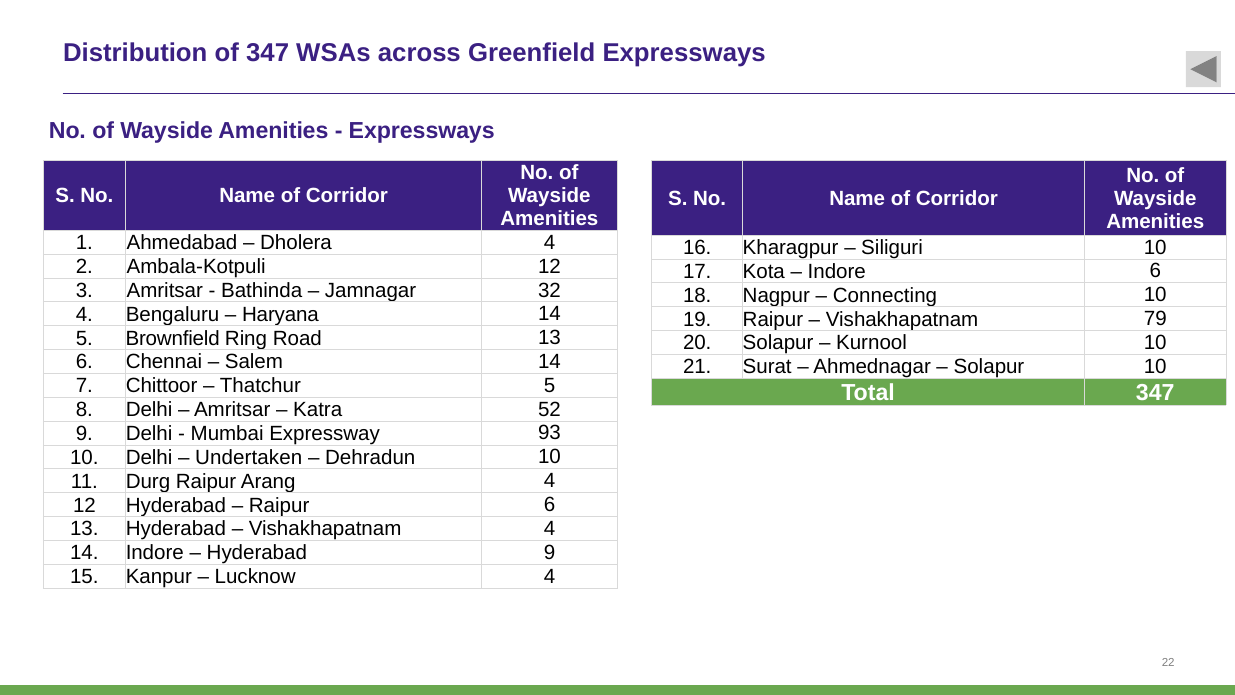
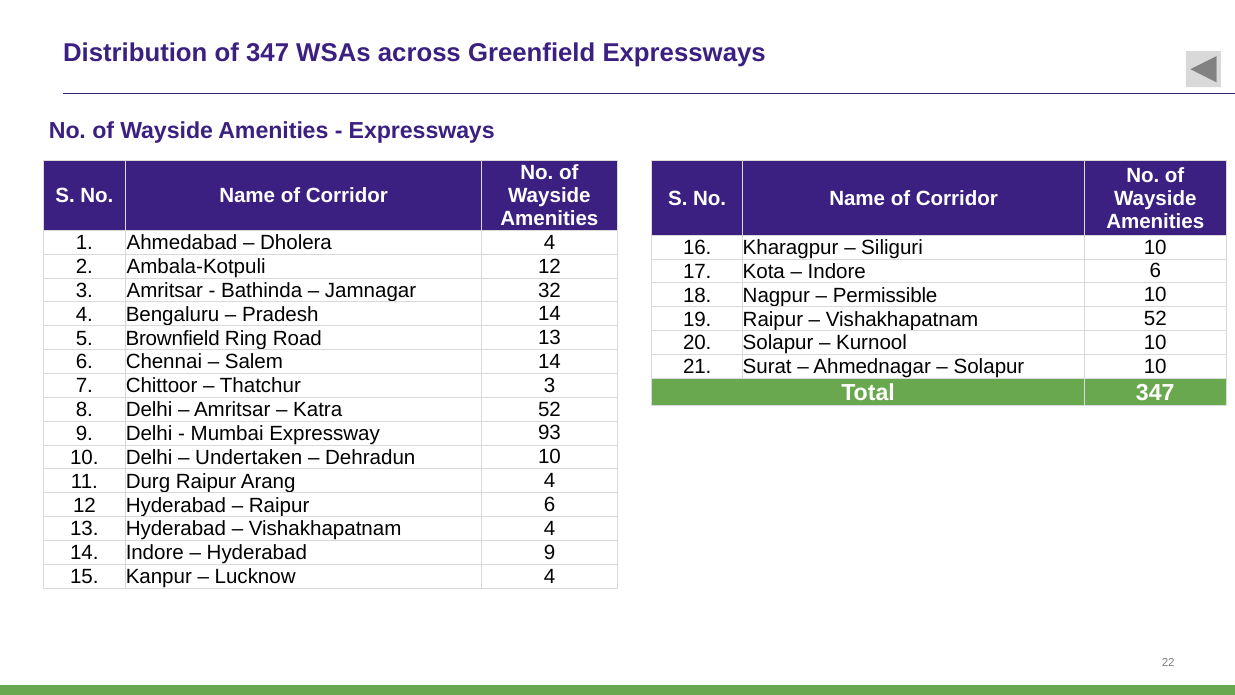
Connecting: Connecting -> Permissible (885, 295)
Haryana: Haryana -> Pradesh (280, 314)
Vishakhapatnam 79: 79 -> 52 (1155, 319)
Thatchur 5: 5 -> 3 (550, 385)
